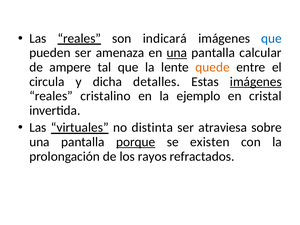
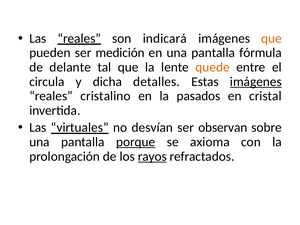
que colour: blue -> orange (272, 38)
amenaza: amenaza -> medición (120, 53)
una underline: present -> none (177, 53)
calcular: calcular -> fórmula (261, 53)
ampere: ampere -> delante (70, 67)
ejemplo: ejemplo -> pasados (199, 96)
distinta: distinta -> desvían (152, 128)
atraviesa: atraviesa -> observan (223, 128)
existen: existen -> axioma (210, 142)
rayos underline: none -> present (152, 156)
